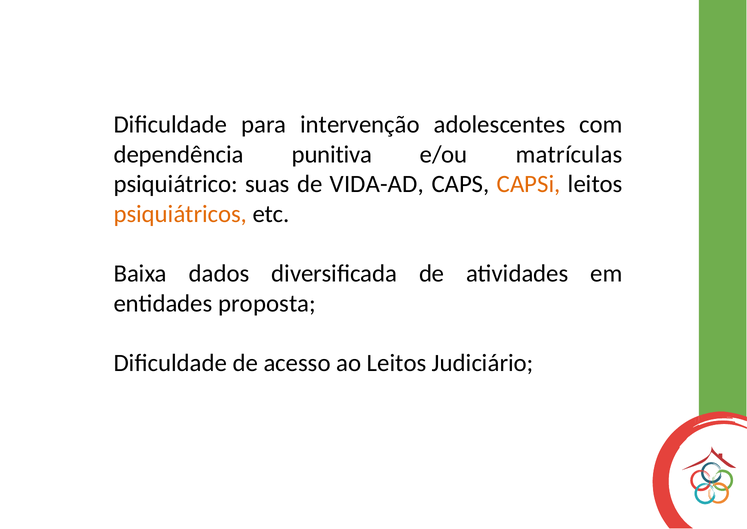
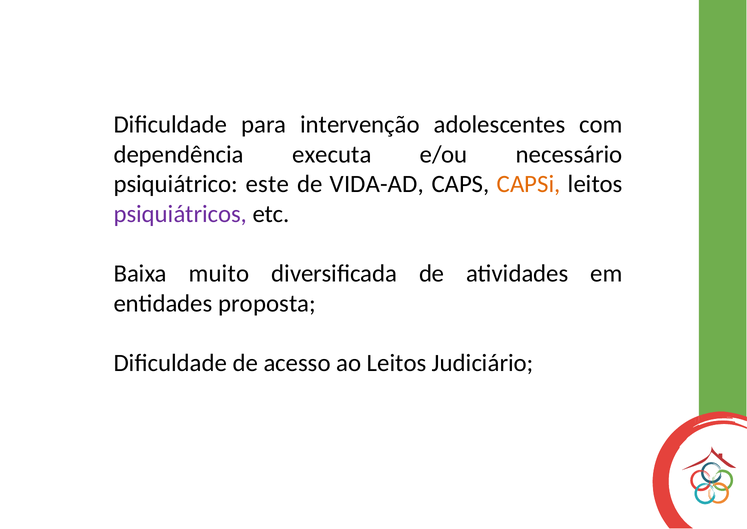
punitiva: punitiva -> executa (332, 154)
matrículas: matrículas -> necessário (569, 154)
suas: suas -> este (267, 184)
psiquiátricos colour: orange -> purple (180, 214)
dados: dados -> muito (219, 274)
